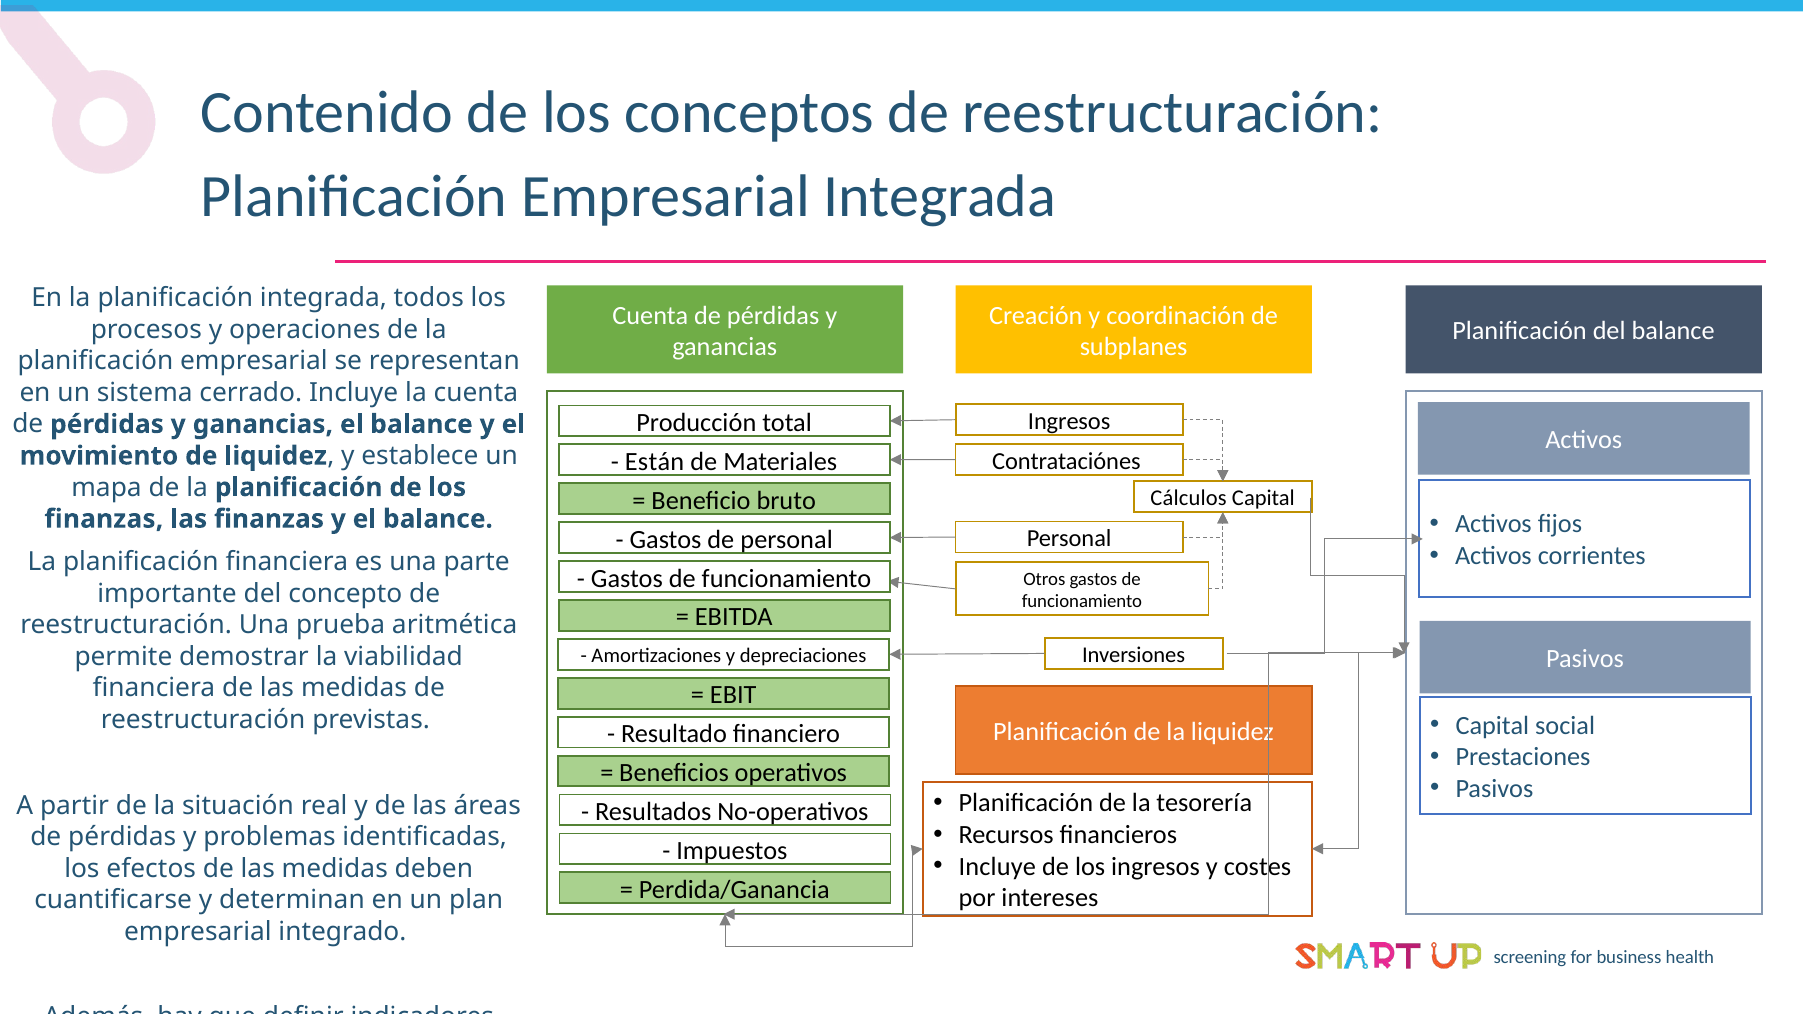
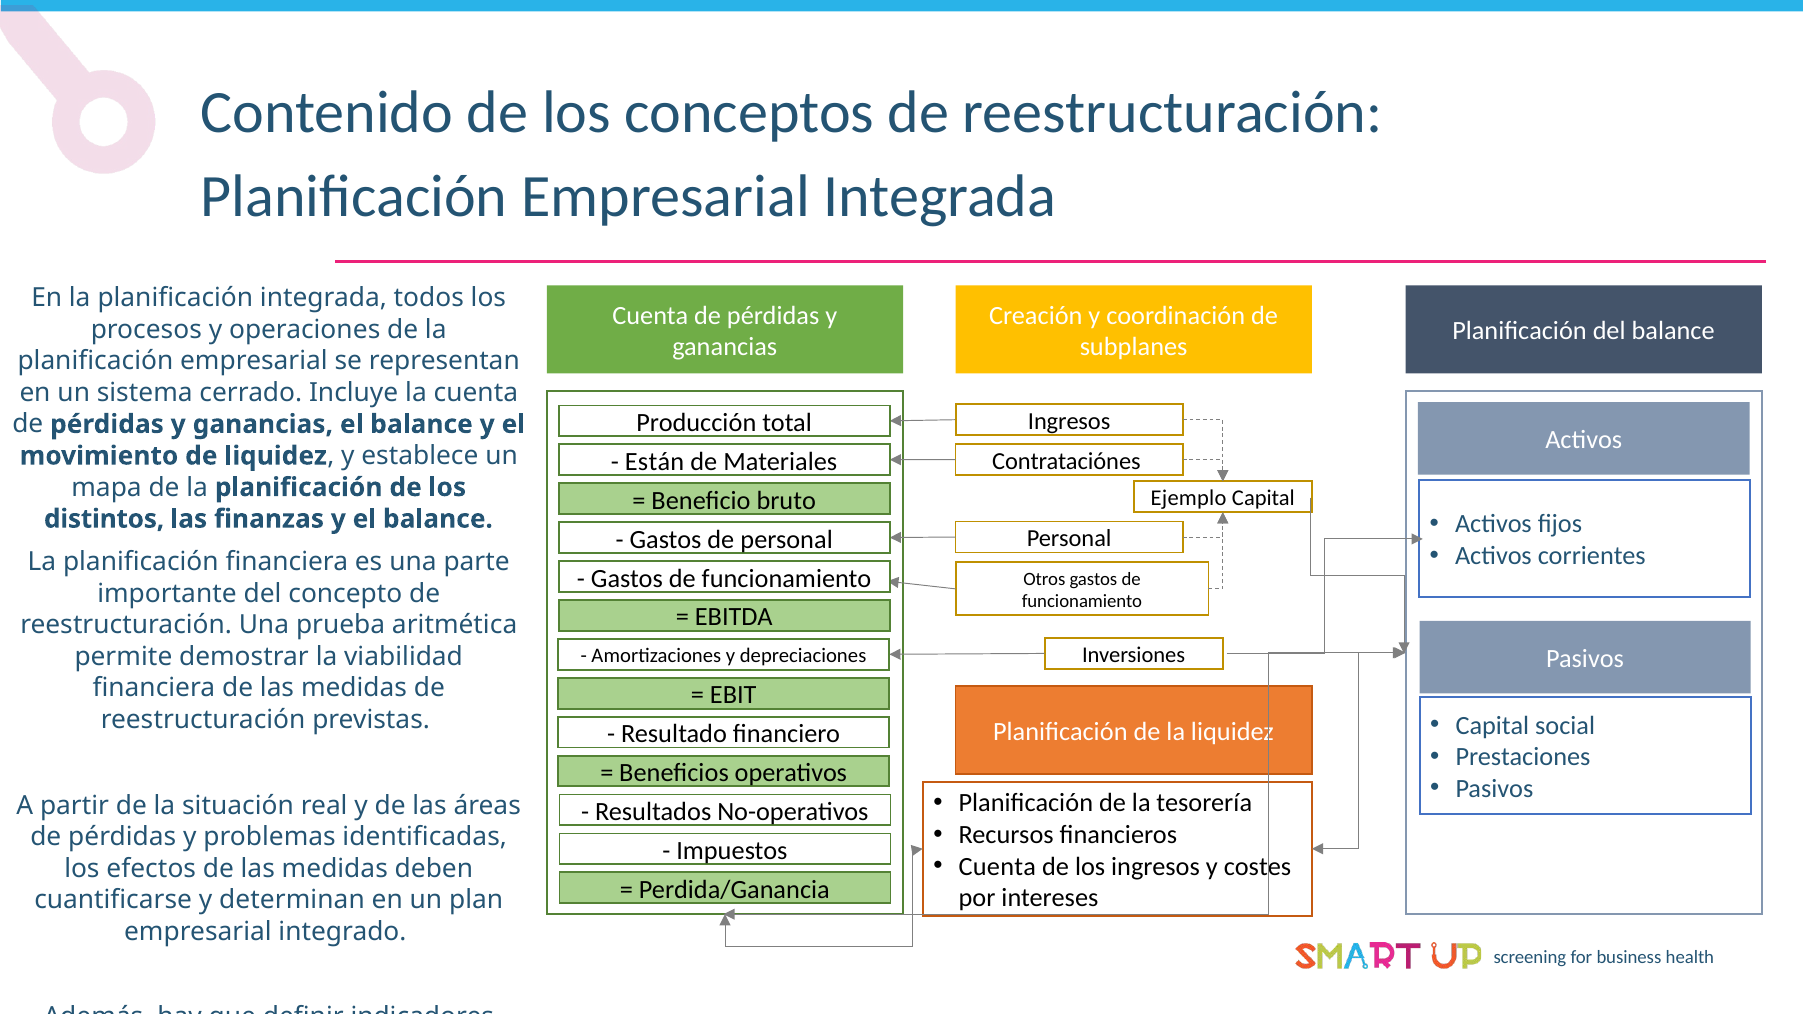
Cálculos: Cálculos -> Ejemplo (1189, 498)
finanzas: finanzas -> distintos (104, 519)
Incluye: Incluye -> Cuenta (997, 867)
